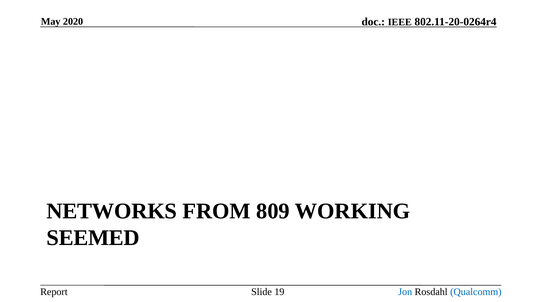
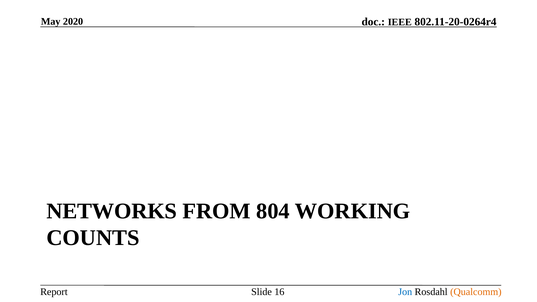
809: 809 -> 804 (273, 211)
SEEMED: SEEMED -> COUNTS (93, 238)
19: 19 -> 16 (279, 292)
Qualcomm colour: blue -> orange (476, 292)
